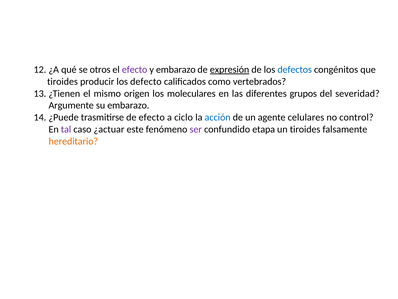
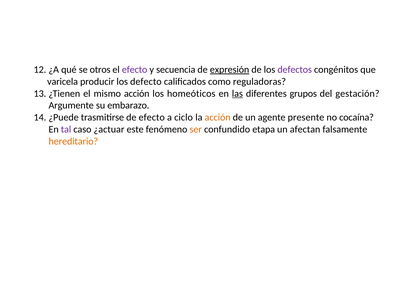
y embarazo: embarazo -> secuencia (176, 69)
defectos colour: blue -> purple (295, 69)
tiroides: tiroides -> varicela (63, 81)
vertebrados: vertebrados -> reguladoras (259, 81)
mismo origen: origen -> acción (137, 93)
moleculares: moleculares -> homeóticos (191, 93)
las underline: none -> present (237, 93)
severidad: severidad -> gestación (357, 93)
acción colour: blue -> orange (218, 117)
celulares: celulares -> presente (306, 117)
control: control -> cocaína (356, 117)
ser colour: purple -> orange (196, 129)
un tiroides: tiroides -> afectan (305, 129)
